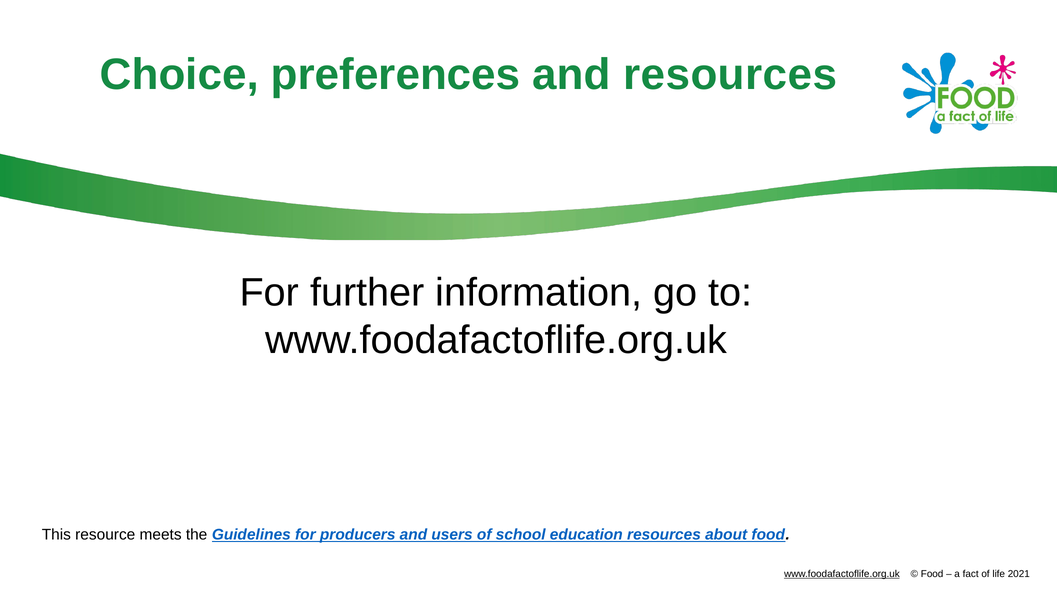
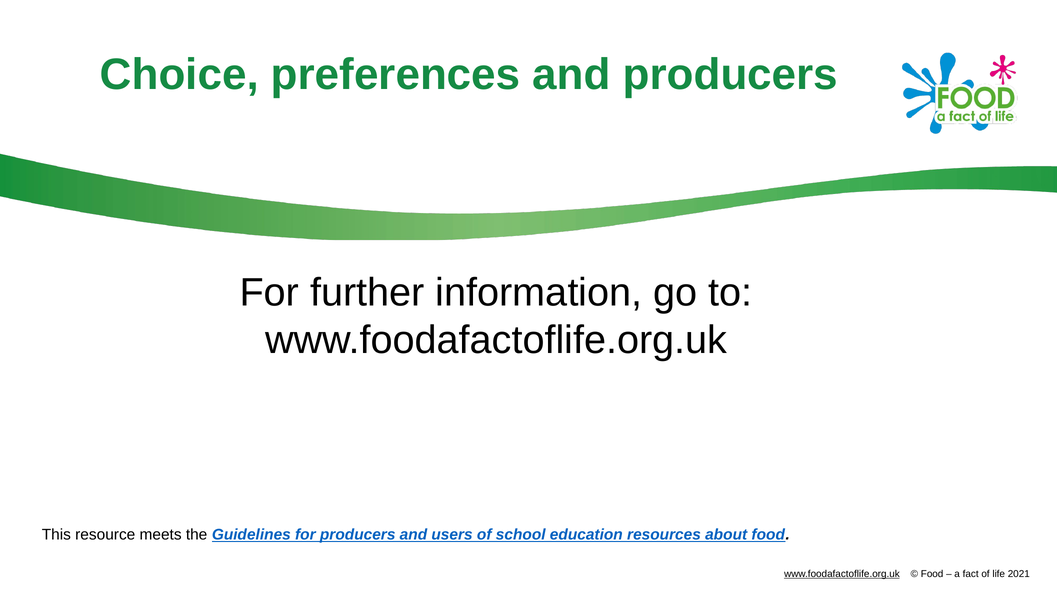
and resources: resources -> producers (730, 74)
